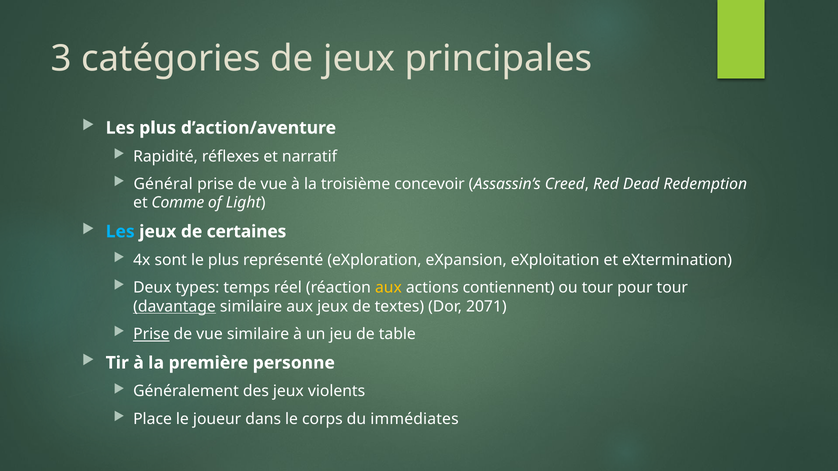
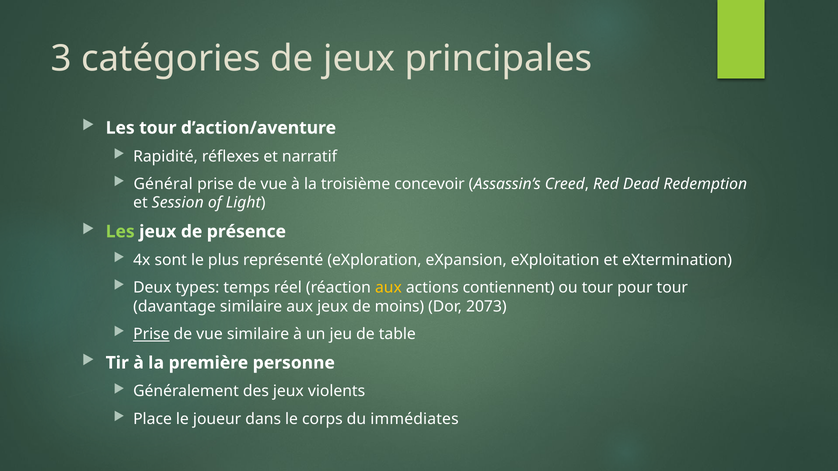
Les plus: plus -> tour (158, 128)
Comme: Comme -> Session (178, 203)
Les colour: light blue -> light green (120, 232)
certaines: certaines -> présence (246, 232)
davantage underline: present -> none (175, 307)
textes: textes -> moins (399, 307)
2071: 2071 -> 2073 (486, 307)
